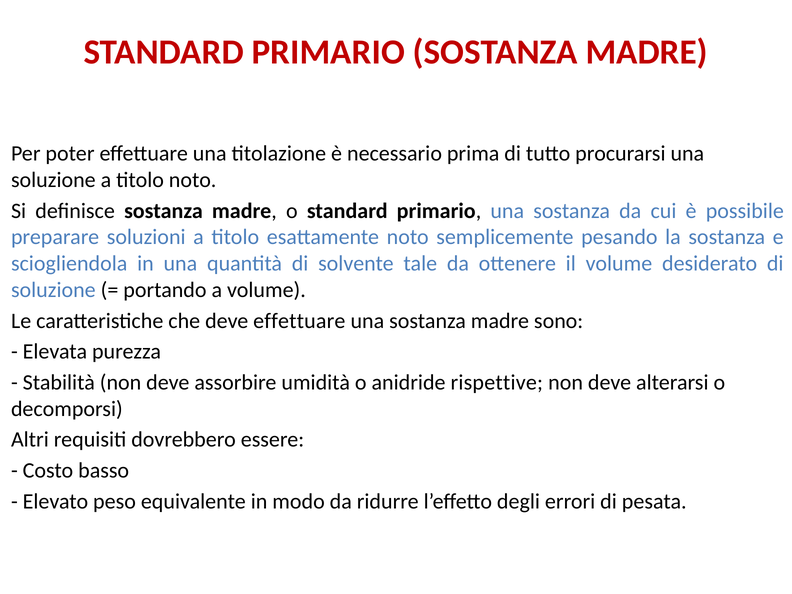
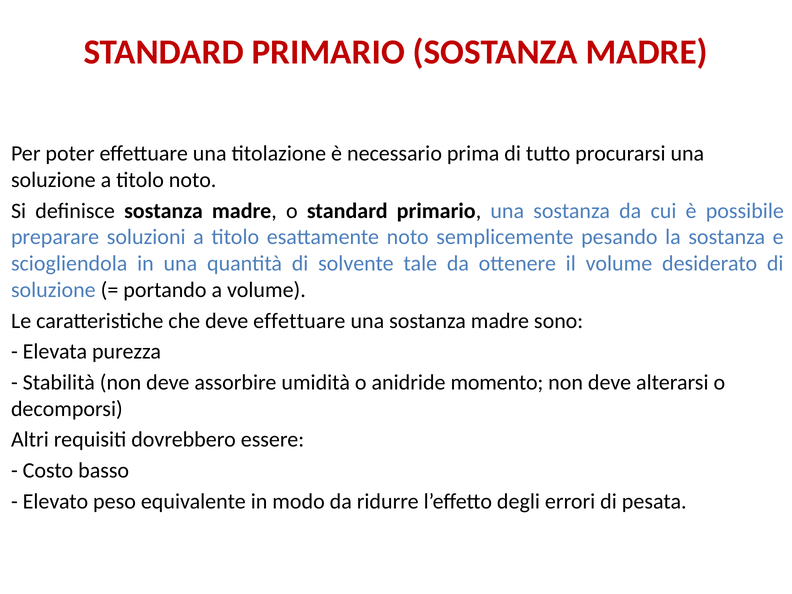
rispettive: rispettive -> momento (497, 382)
